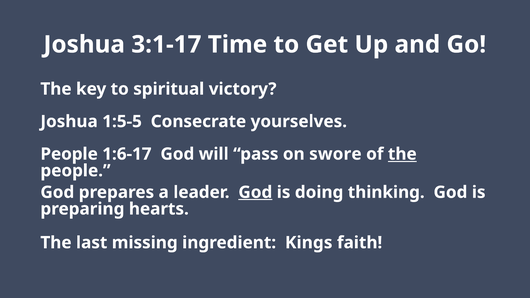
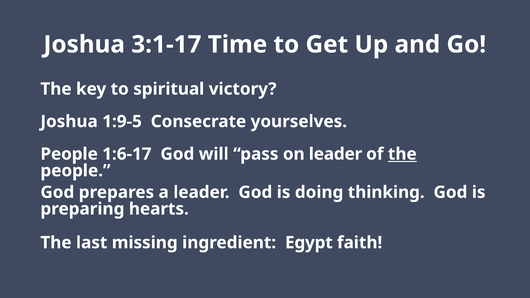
1:5-5: 1:5-5 -> 1:9-5 (122, 122)
on swore: swore -> leader (336, 154)
God underline: present -> none (255, 192)
Kings: Kings -> Egypt (309, 243)
